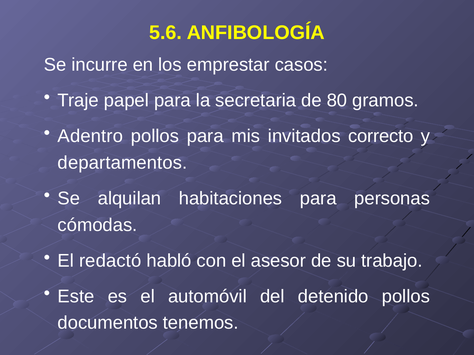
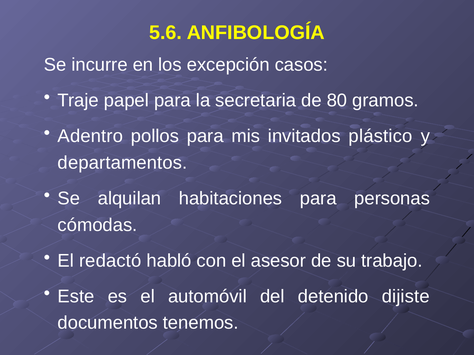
emprestar: emprestar -> excepción (228, 65)
correcto: correcto -> plástico (381, 136)
detenido pollos: pollos -> dijiste (406, 297)
